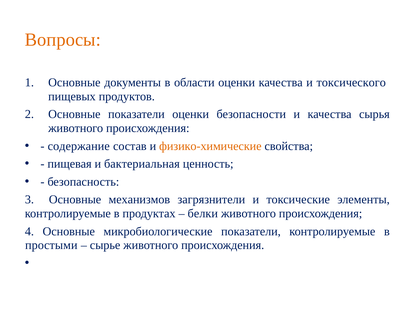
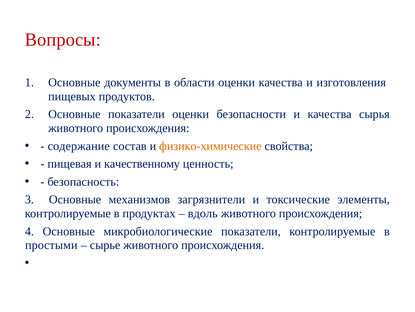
Вопросы colour: orange -> red (63, 40)
токсического: токсического -> изготовления (351, 82)
бактериальная: бактериальная -> качественному (142, 163)
белки: белки -> вдоль (203, 213)
